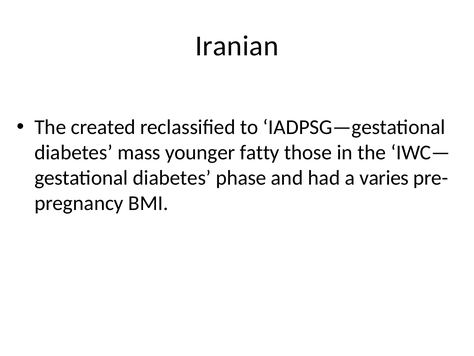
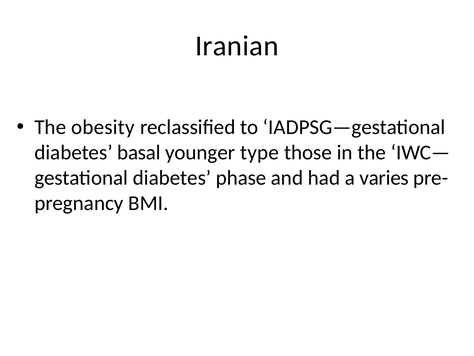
created: created -> obesity (103, 127)
mass: mass -> basal (139, 152)
fatty: fatty -> type (259, 152)
